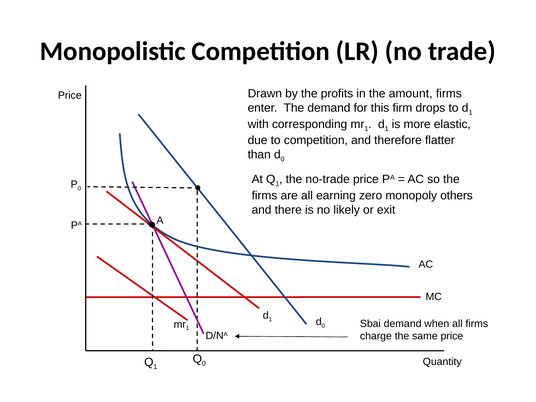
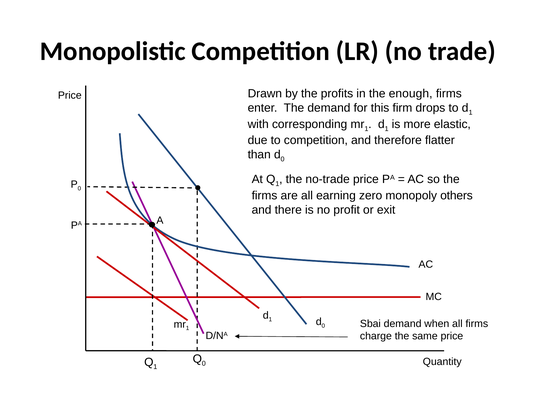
amount: amount -> enough (411, 94)
likely: likely -> profit (347, 210)
